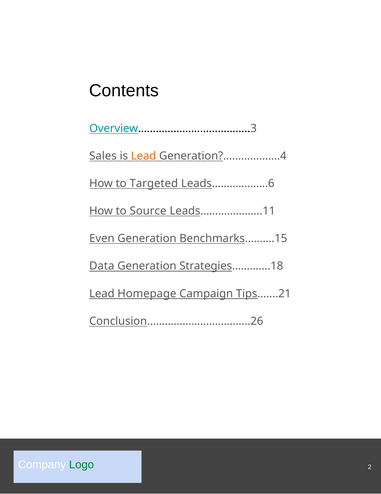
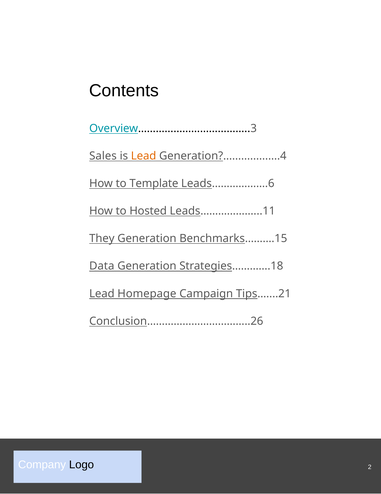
Targeted: Targeted -> Template (154, 183)
Source: Source -> Hosted (148, 211)
Even: Even -> They (102, 238)
Logo colour: green -> black (82, 464)
